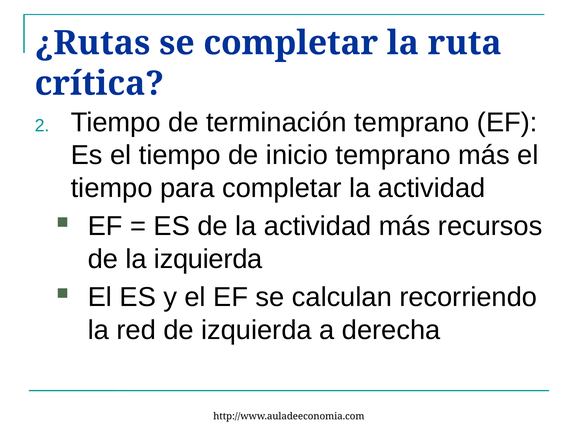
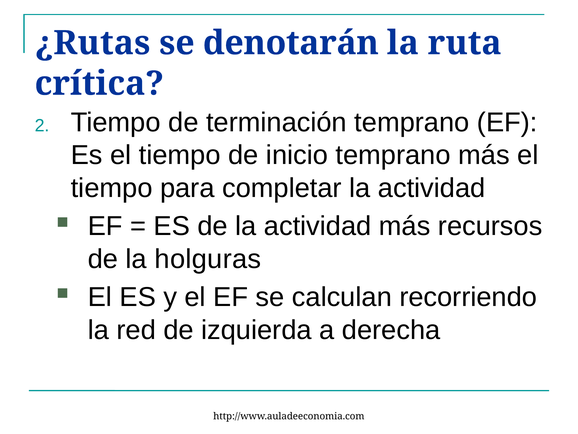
se completar: completar -> denotarán (291, 43)
la izquierda: izquierda -> holguras (208, 259)
